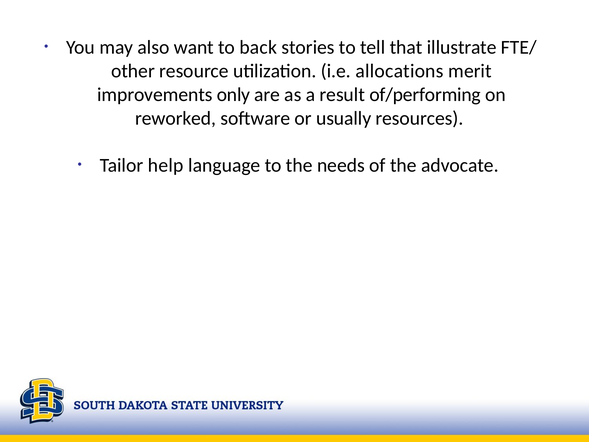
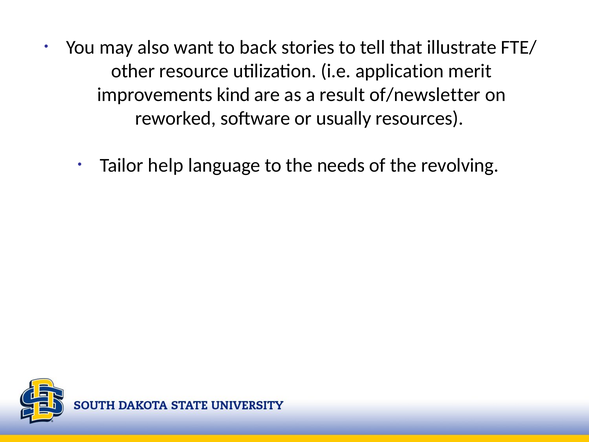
allocations: allocations -> application (400, 71)
only: only -> kind (233, 95)
of/performing: of/performing -> of/newsletter (425, 95)
advocate: advocate -> revolving (460, 165)
